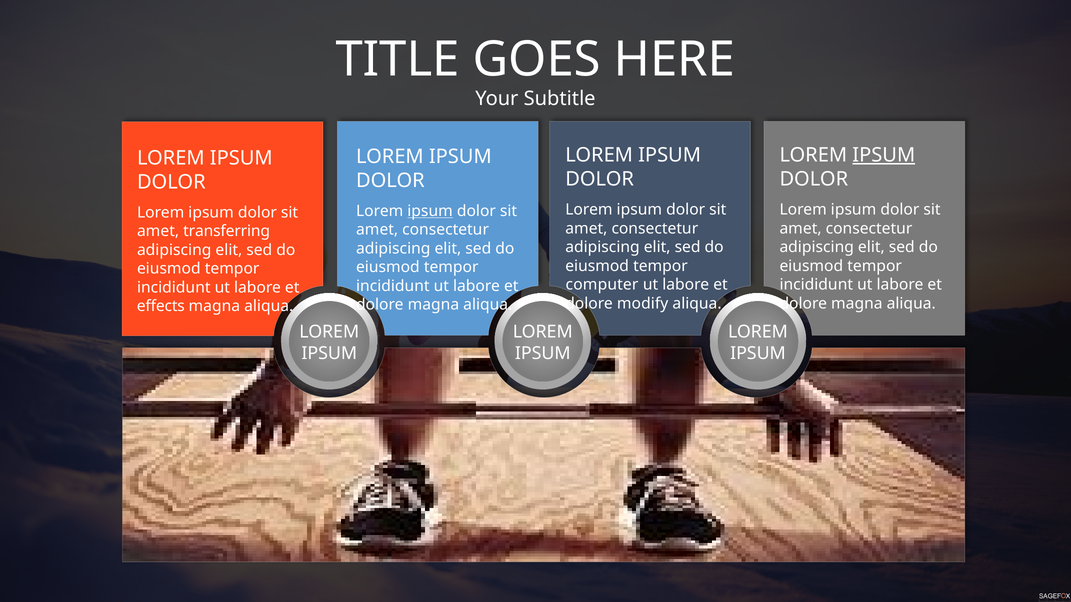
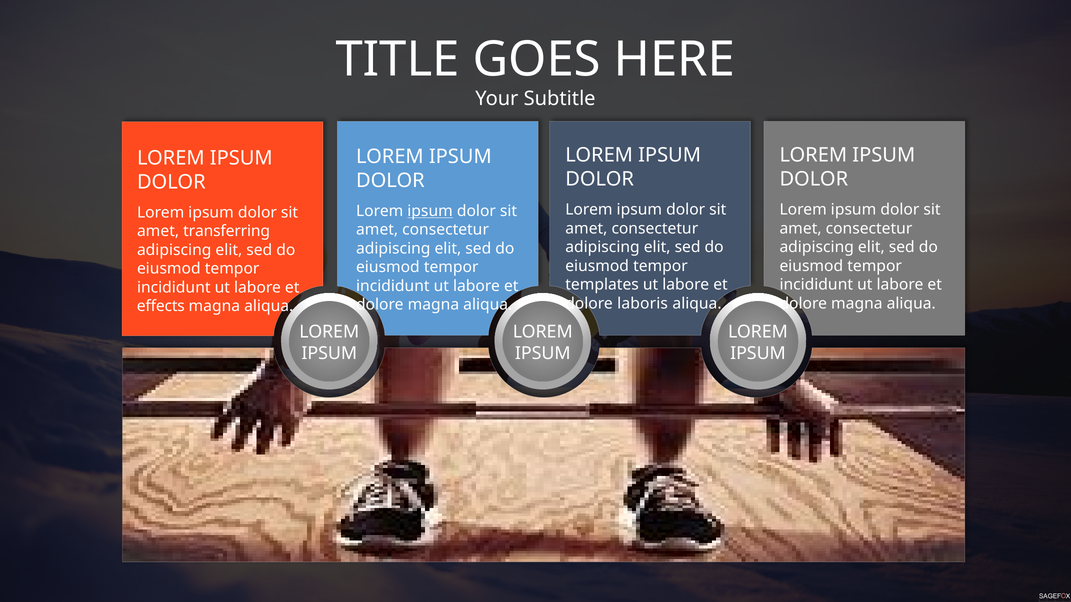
IPSUM underline: present -> none (884, 155)
computer: computer -> templates (602, 285)
modify: modify -> laboris (643, 304)
